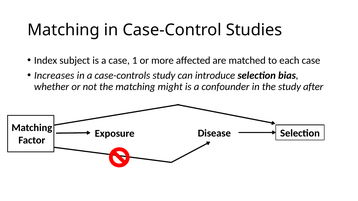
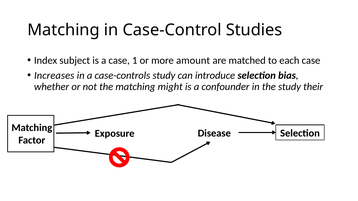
affected: affected -> amount (193, 61)
after: after -> their (313, 87)
